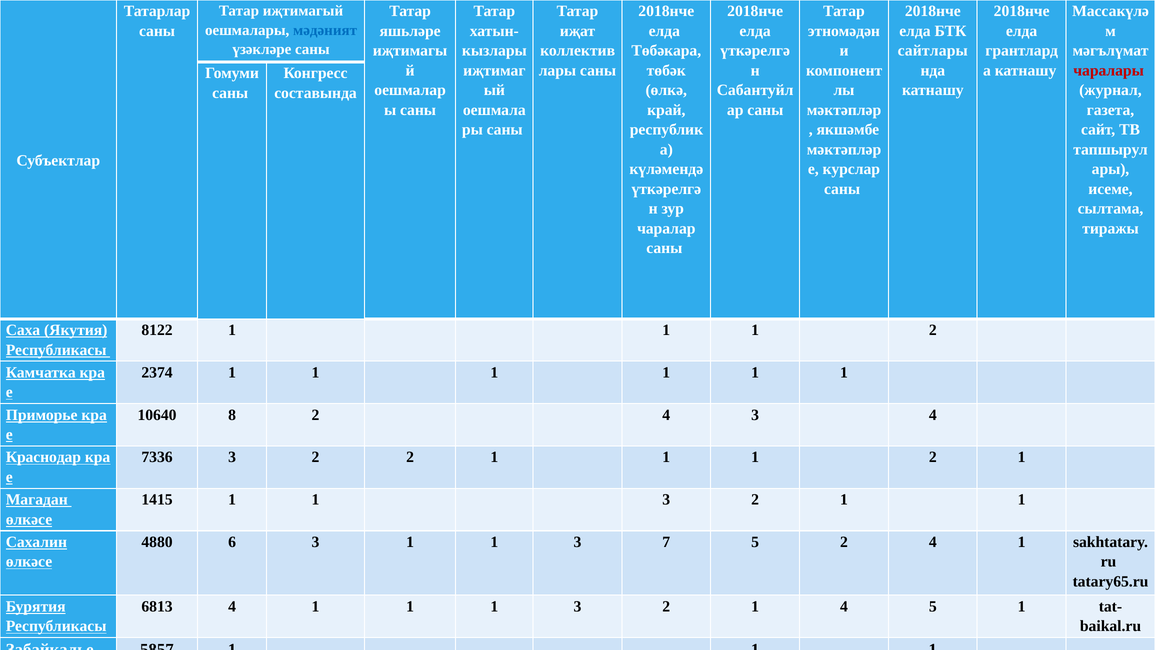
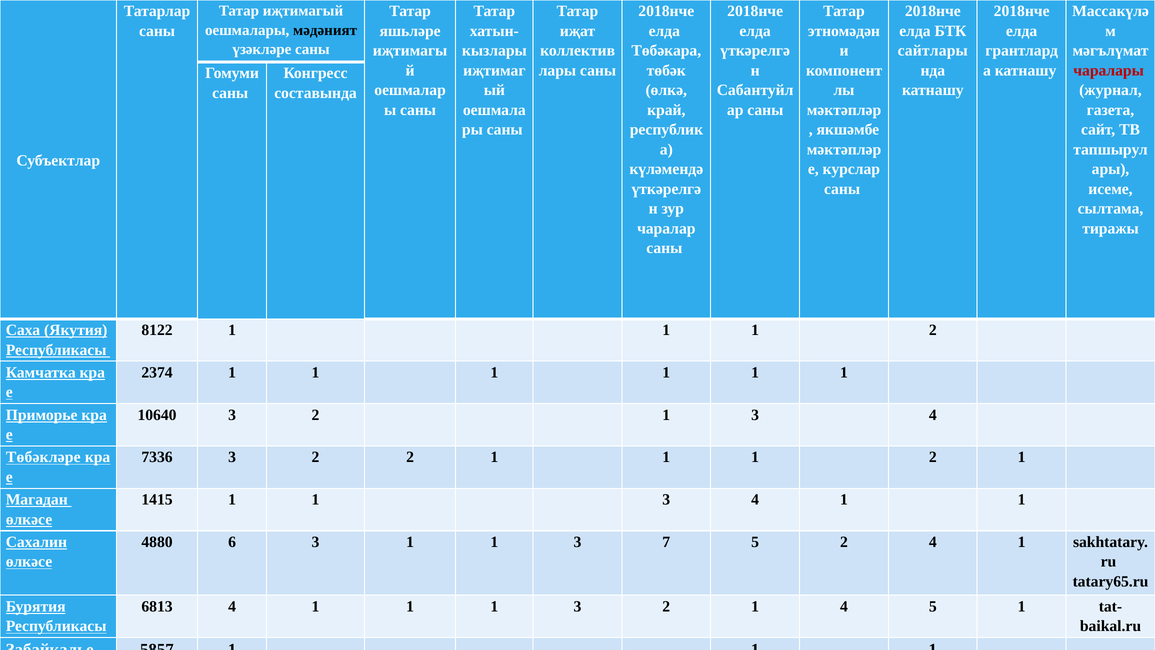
мәдәният colour: blue -> black (325, 30)
10640 8: 8 -> 3 (232, 415)
4: 4 -> 1 (666, 415)
Краснодар: Краснодар -> Төбәкләре (43, 457)
2: 2 -> 4 (755, 499)
